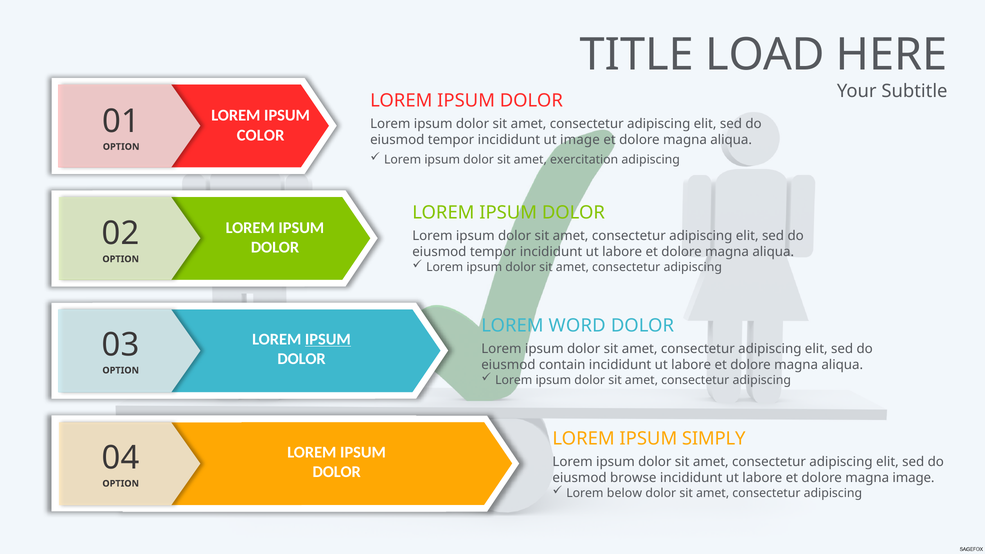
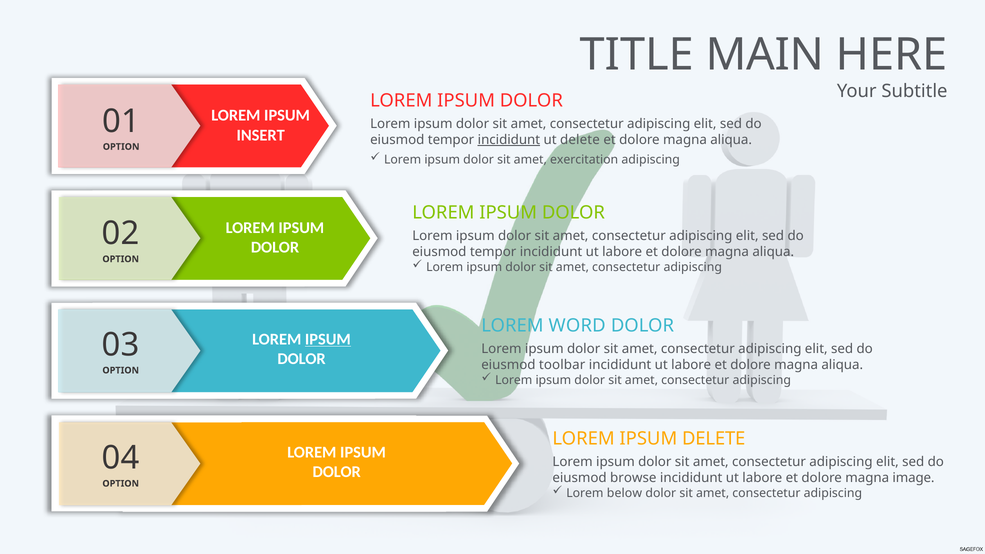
LOAD: LOAD -> MAIN (765, 55)
COLOR: COLOR -> INSERT (261, 135)
incididunt underline: none -> present (509, 140)
ut image: image -> delete (580, 140)
contain: contain -> toolbar (562, 365)
IPSUM SIMPLY: SIMPLY -> DELETE (714, 439)
